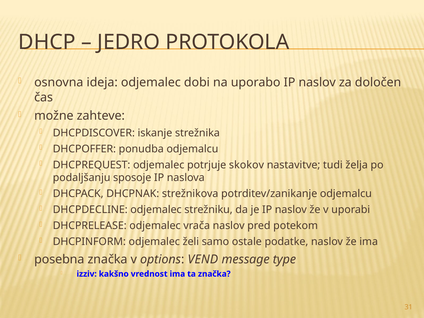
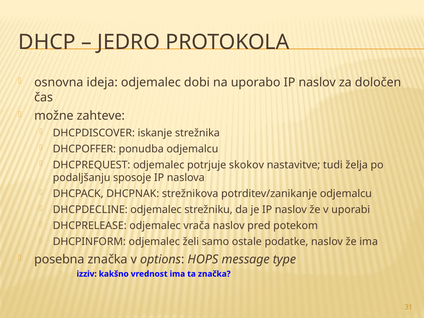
VEND: VEND -> HOPS (203, 259)
